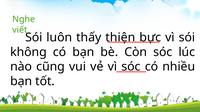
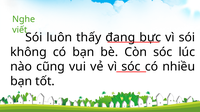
thiện: thiện -> đang (120, 38)
